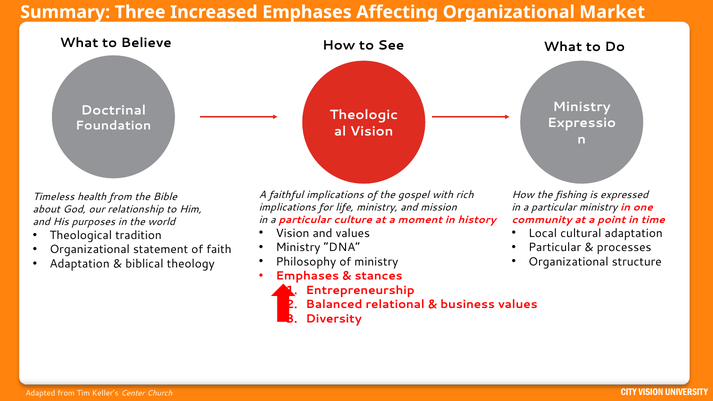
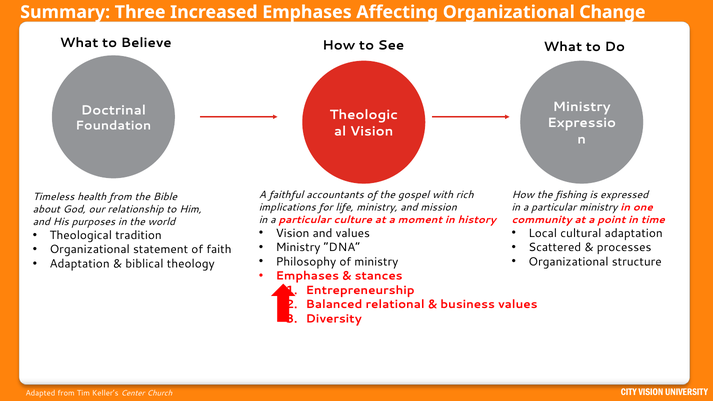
Market: Market -> Change (612, 12)
faithful implications: implications -> accountants (335, 195)
Particular: Particular -> Scattered (555, 248)
